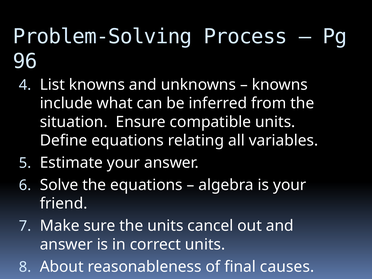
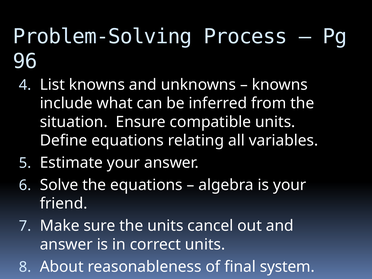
causes: causes -> system (287, 267)
